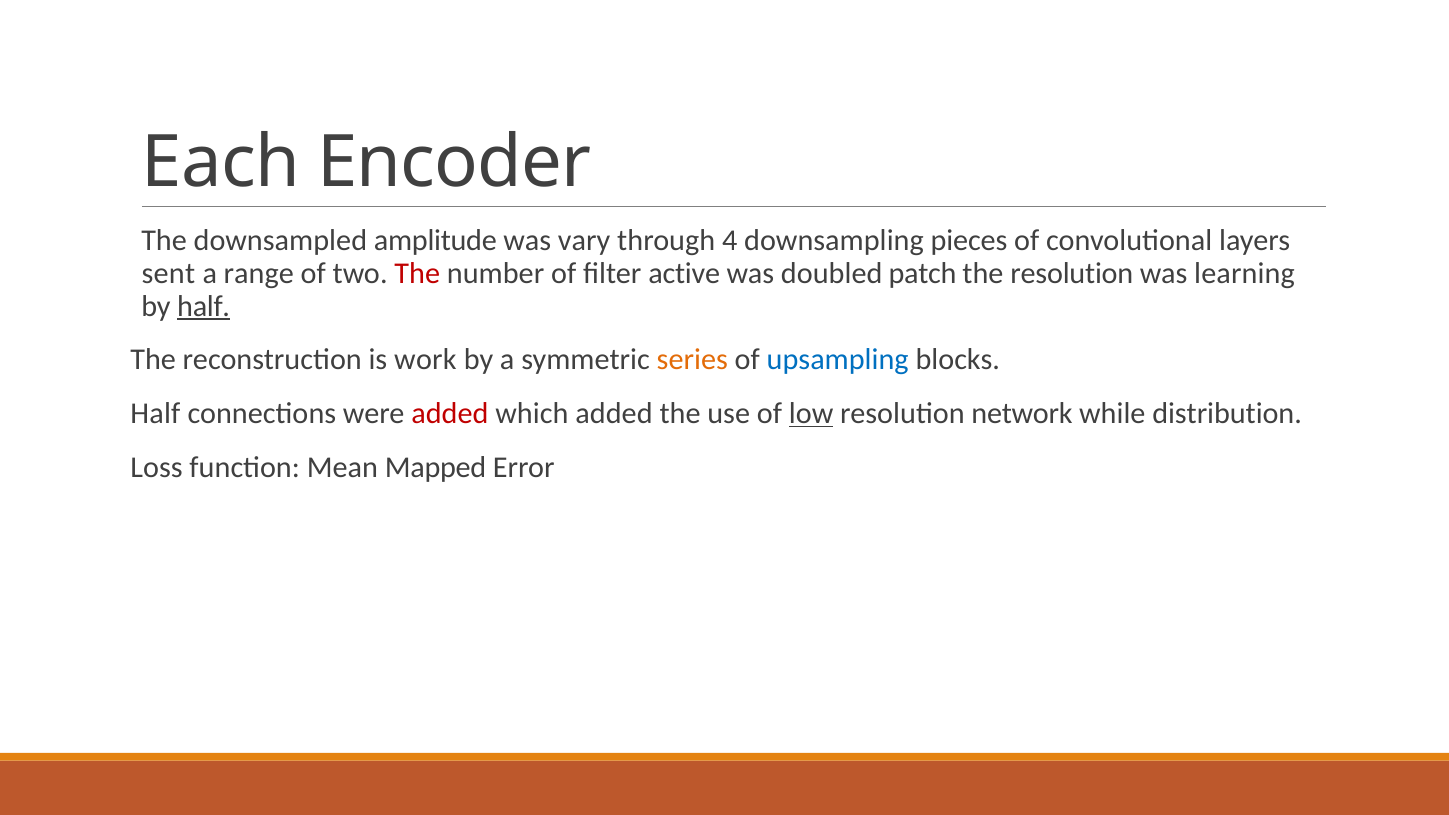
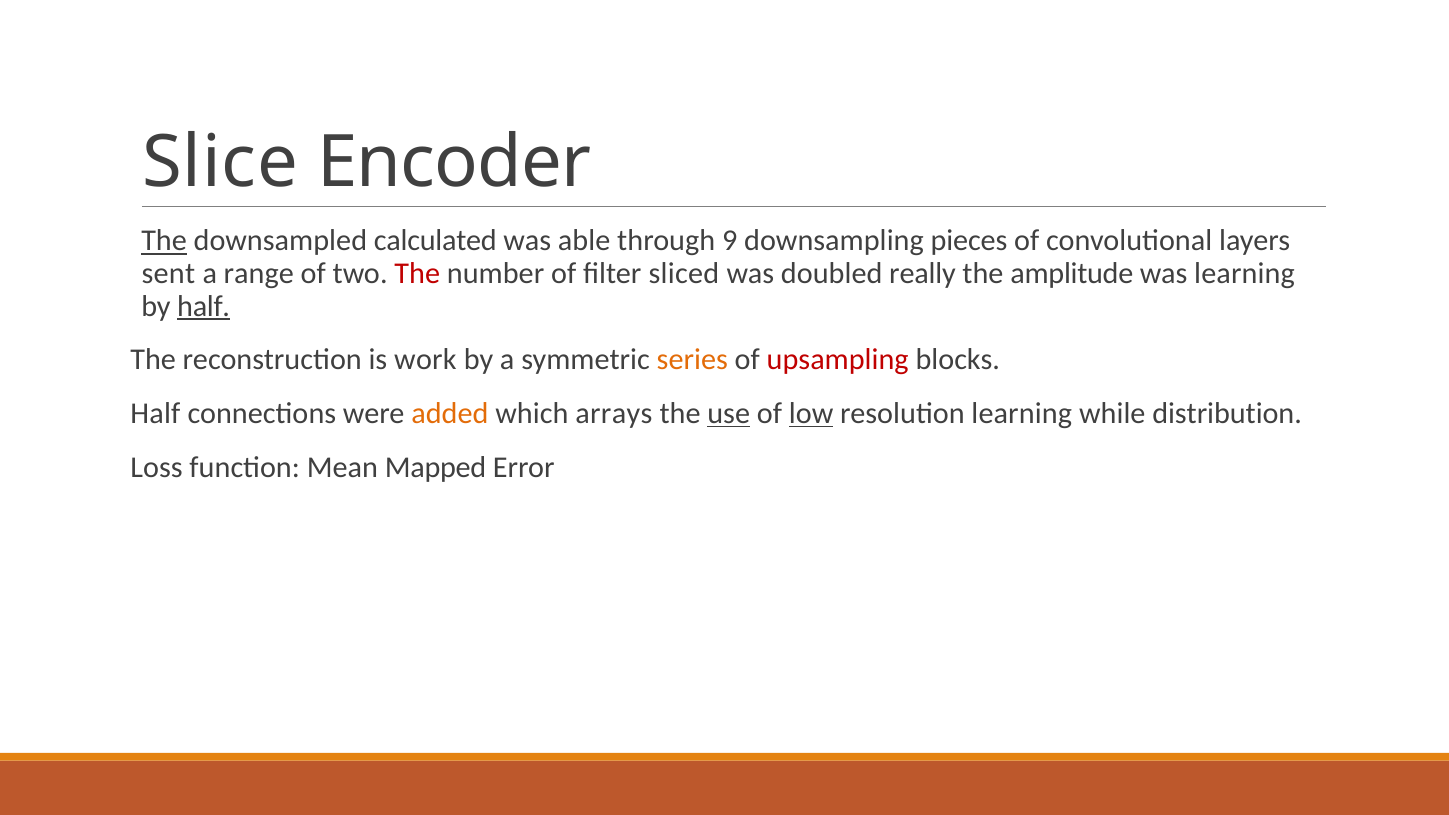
Each: Each -> Slice (220, 162)
The underline: none -> present (164, 241)
amplitude: amplitude -> calculated (435, 241)
vary: vary -> able (584, 241)
4: 4 -> 9 (730, 241)
active: active -> sliced (684, 274)
patch: patch -> really (922, 274)
the resolution: resolution -> amplitude (1072, 274)
upsampling colour: blue -> red (838, 360)
added colour: red -> orange (450, 414)
which added: added -> arrays (614, 414)
use underline: none -> present (729, 414)
resolution network: network -> learning (1022, 414)
